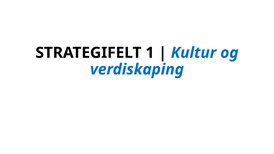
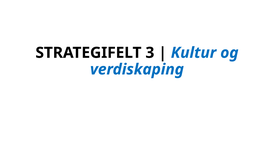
1: 1 -> 3 (150, 53)
